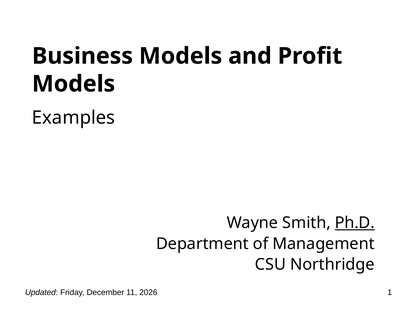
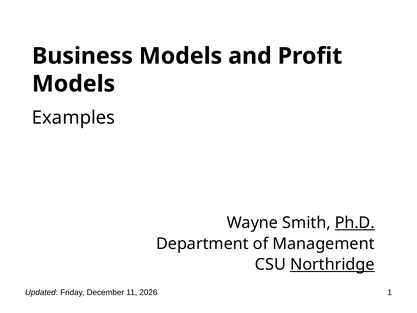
Northridge underline: none -> present (332, 264)
